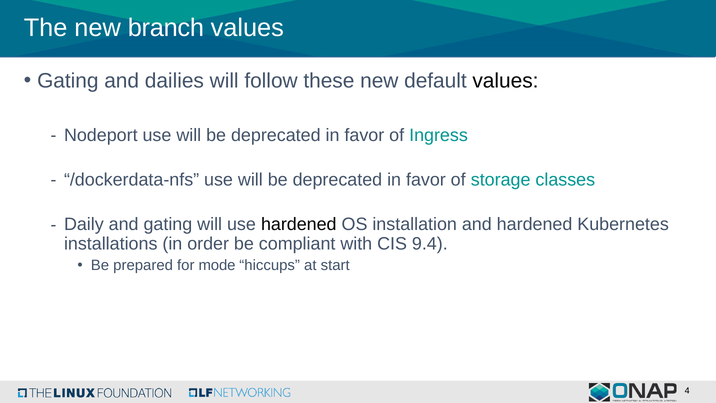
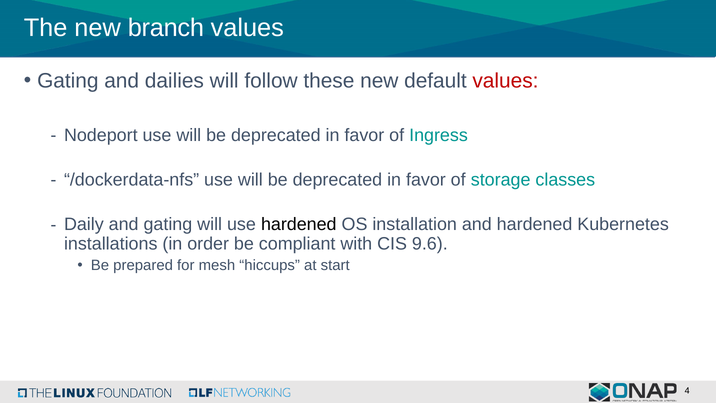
values colour: black -> red (505, 81)
9.4: 9.4 -> 9.6 (430, 244)
mode: mode -> mesh (217, 265)
